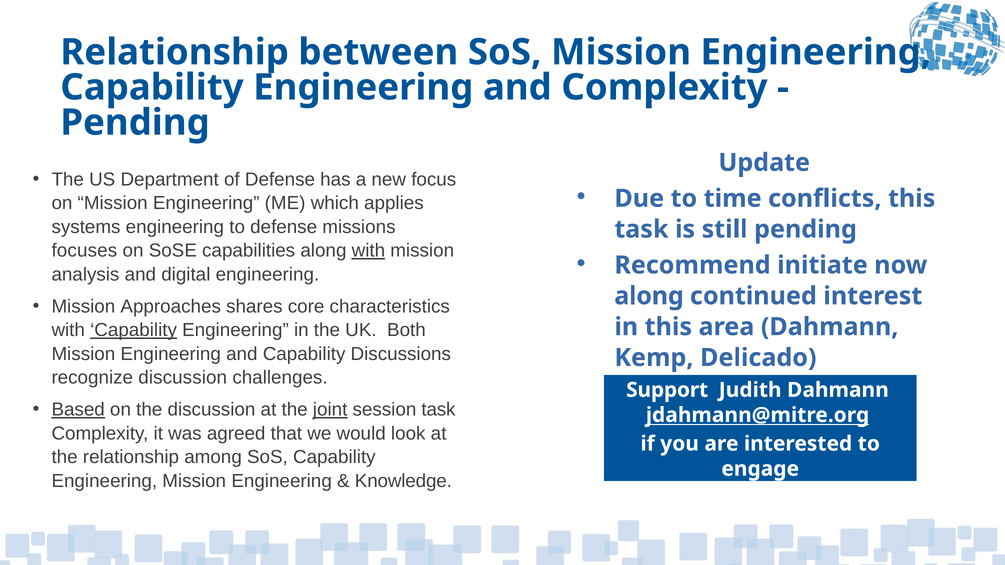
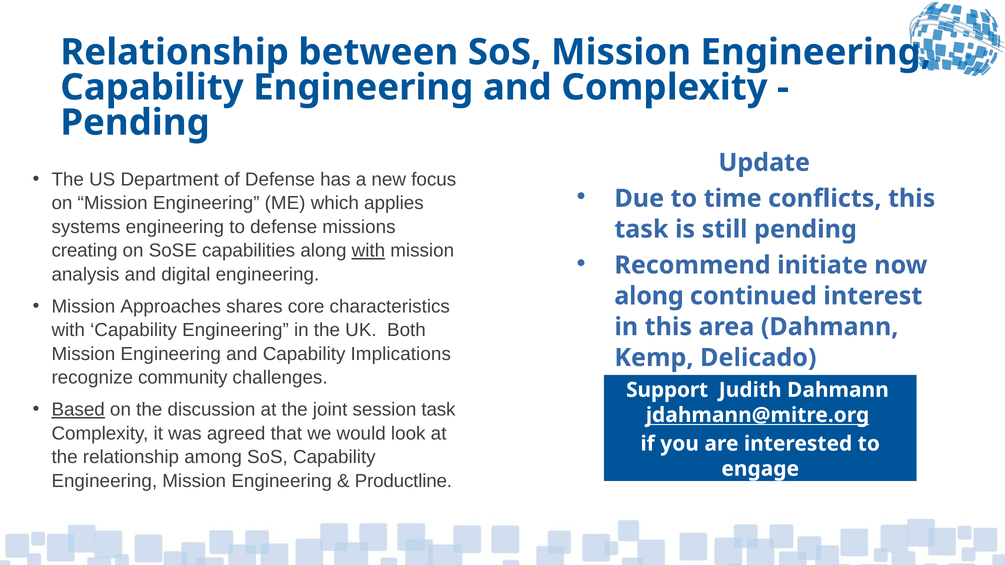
focuses: focuses -> creating (85, 251)
Capability underline: present -> none (134, 330)
Discussions: Discussions -> Implications (401, 354)
recognize discussion: discussion -> community (183, 378)
joint underline: present -> none (330, 410)
Knowledge: Knowledge -> Productline (403, 481)
